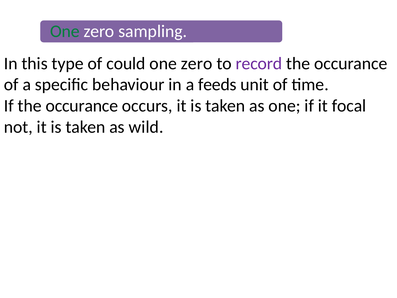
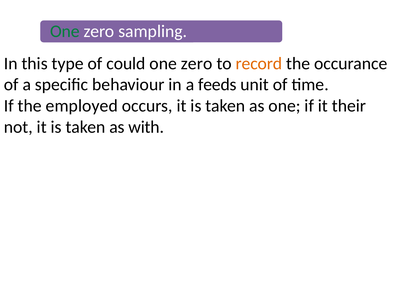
record colour: purple -> orange (259, 63)
If the occurance: occurance -> employed (82, 106)
focal: focal -> their (349, 106)
wild: wild -> with (146, 127)
